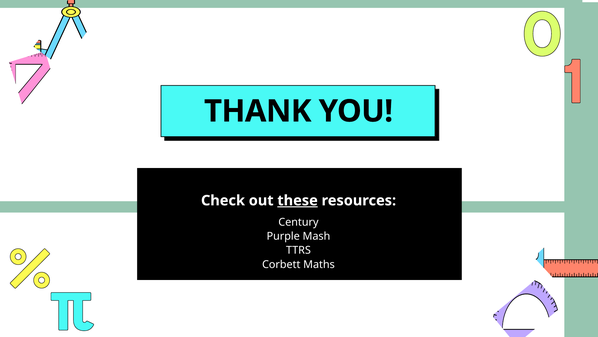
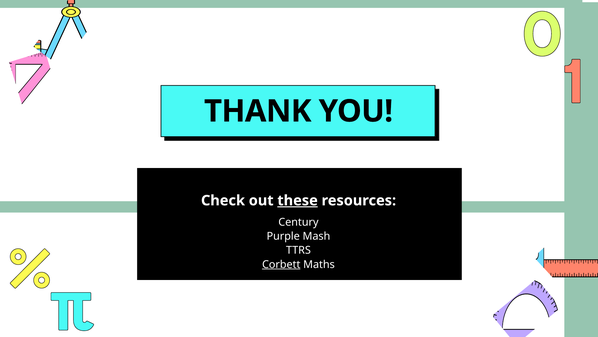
Corbett underline: none -> present (281, 264)
